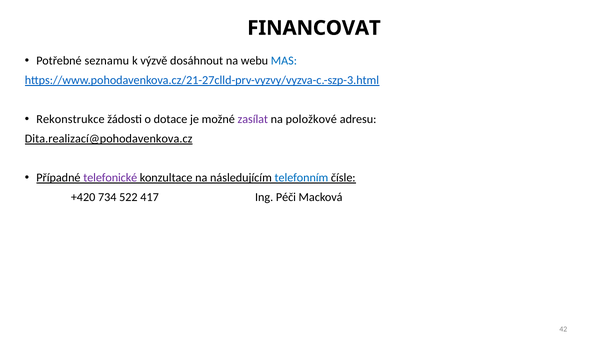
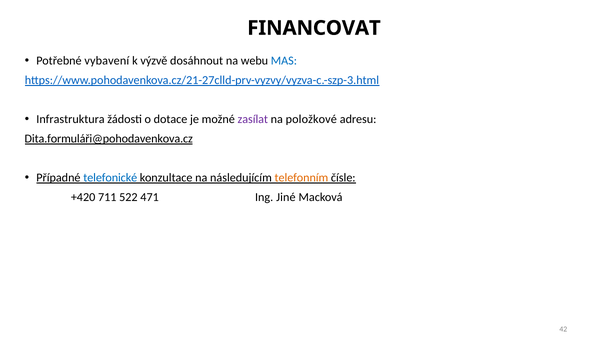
seznamu: seznamu -> vybavení (107, 61)
Rekonstrukce: Rekonstrukce -> Infrastruktura (71, 119)
Dita.realizací@pohodavenkova.cz: Dita.realizací@pohodavenkova.cz -> Dita.formuláři@pohodavenkova.cz (109, 139)
telefonické colour: purple -> blue (110, 178)
telefonním colour: blue -> orange (301, 178)
734: 734 -> 711 (107, 198)
417: 417 -> 471 (150, 198)
Péči: Péči -> Jiné (286, 198)
